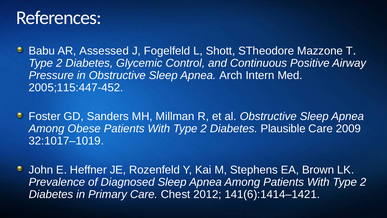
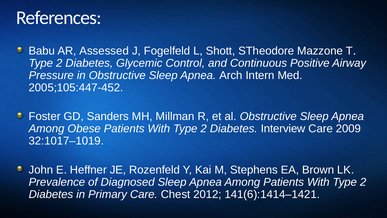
2005;115:447-452: 2005;115:447-452 -> 2005;105:447-452 (76, 87)
Plausible: Plausible -> Interview (283, 129)
